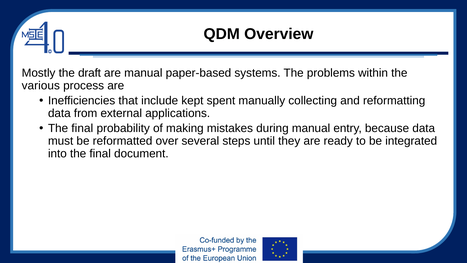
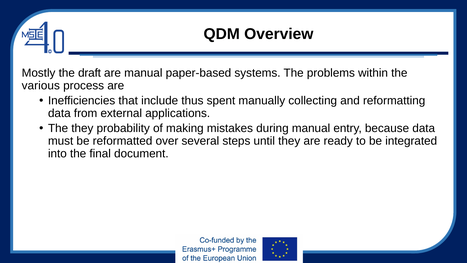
kept: kept -> thus (192, 101)
final: final -> they (82, 128)
